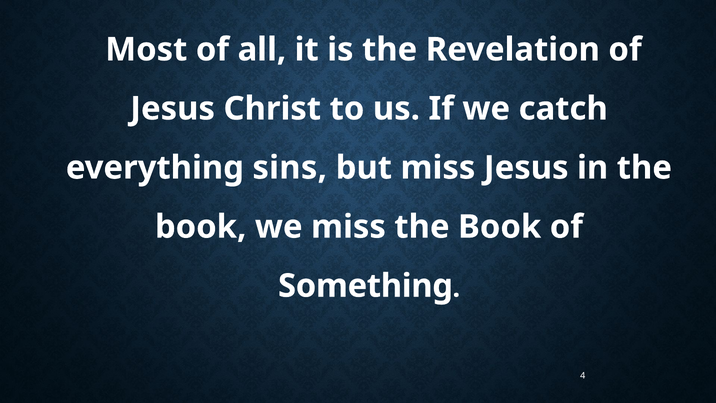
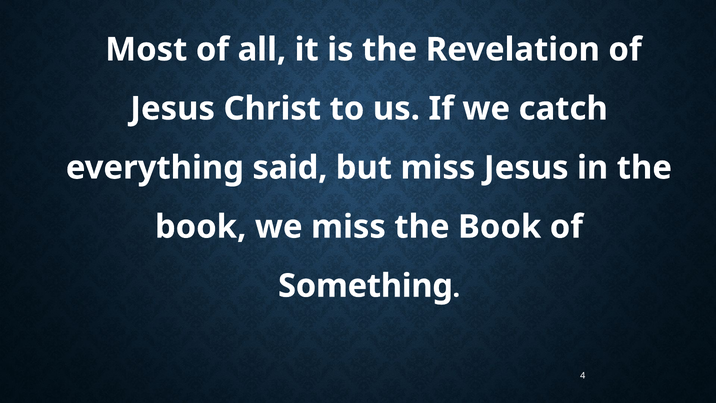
sins: sins -> said (290, 168)
